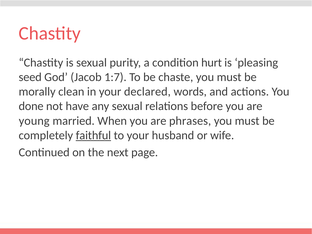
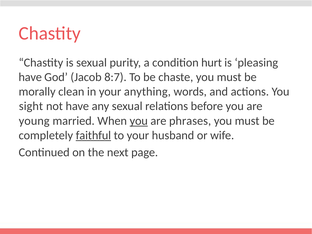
seed: seed -> have (30, 77)
1:7: 1:7 -> 8:7 (115, 77)
declared: declared -> anything (147, 92)
done: done -> sight (31, 106)
you underline: none -> present (139, 121)
